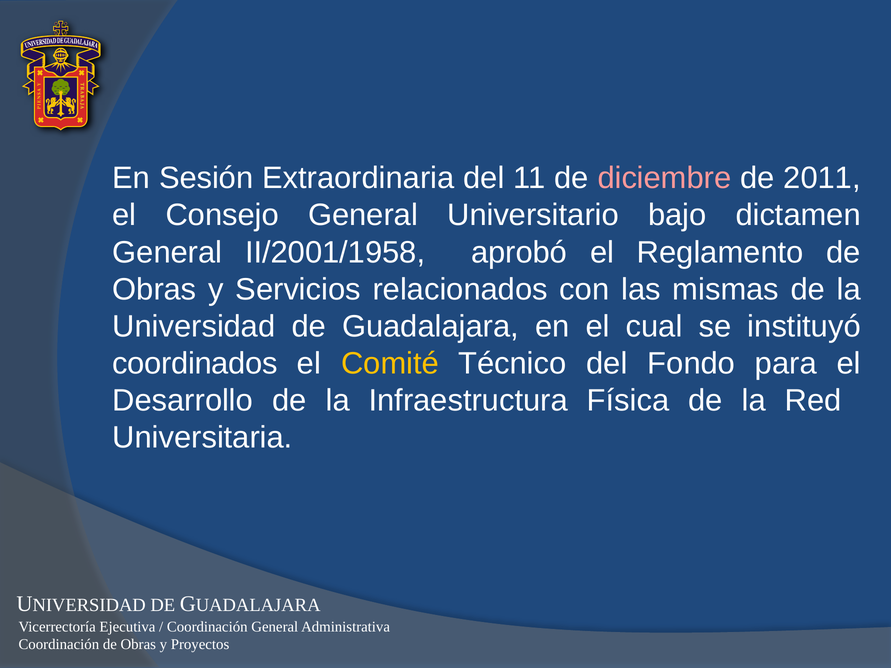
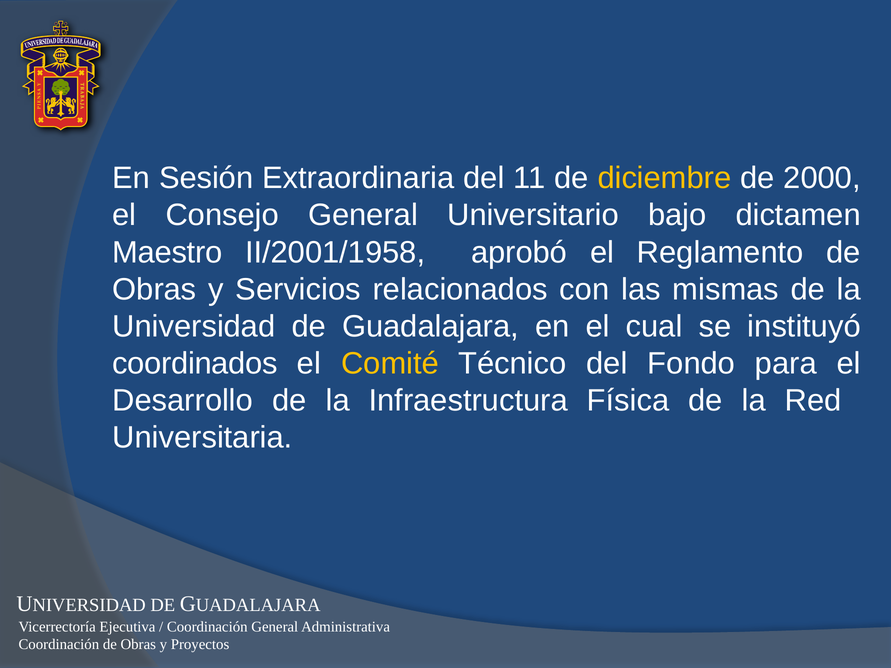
diciembre colour: pink -> yellow (664, 178)
2011: 2011 -> 2000 (822, 178)
General: General -> Maestro (167, 252)
